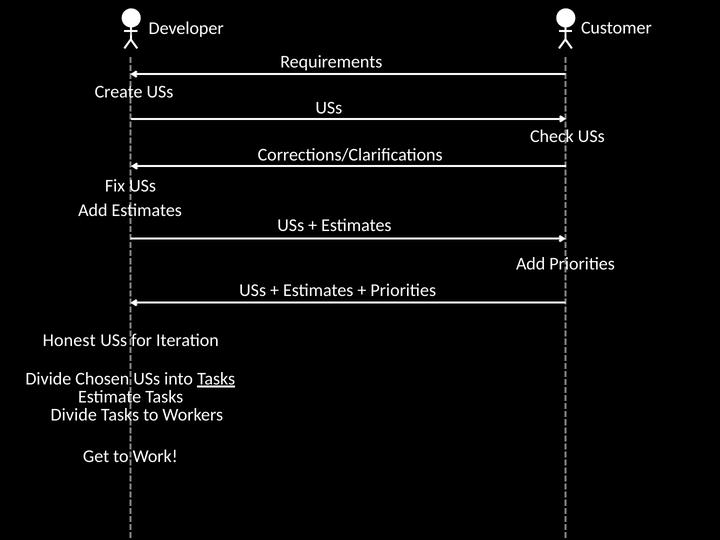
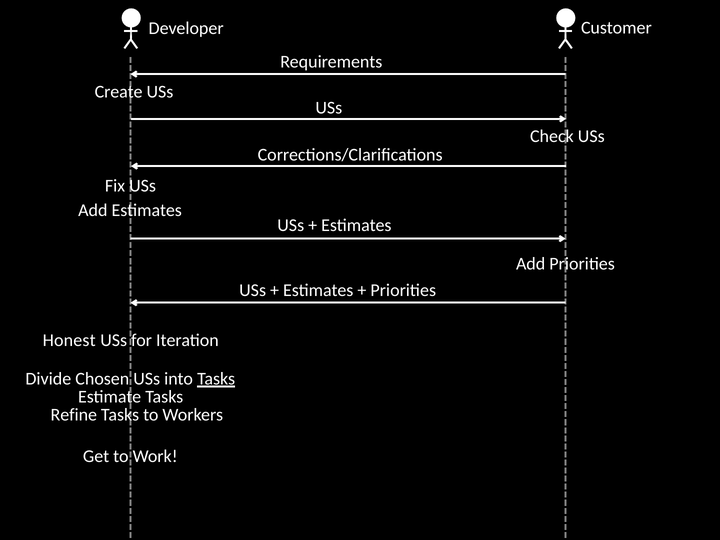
Divide: Divide -> Refine (74, 415)
